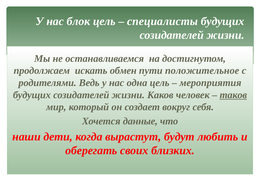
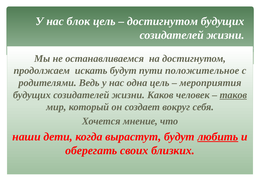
специалисты: специалисты -> достигнутом (163, 21)
искать обмен: обмен -> будут (123, 71)
данные: данные -> мнение (140, 121)
любить underline: none -> present (218, 137)
